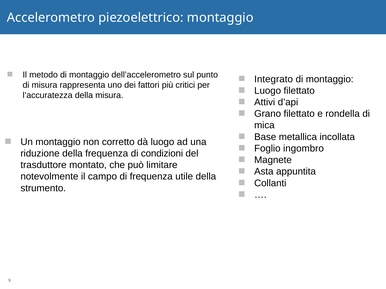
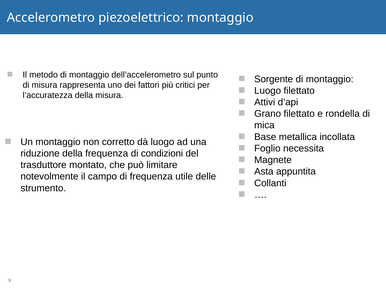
Integrato: Integrato -> Sorgente (274, 79)
ingombro: ingombro -> necessita (304, 149)
utile della: della -> delle (206, 177)
